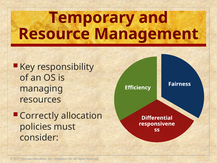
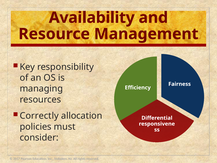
Temporary: Temporary -> Availability (92, 18)
